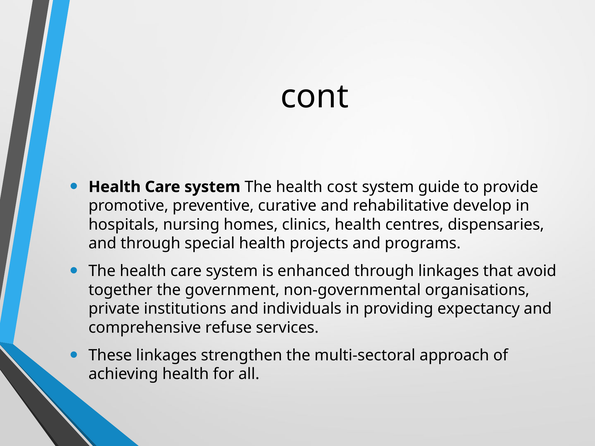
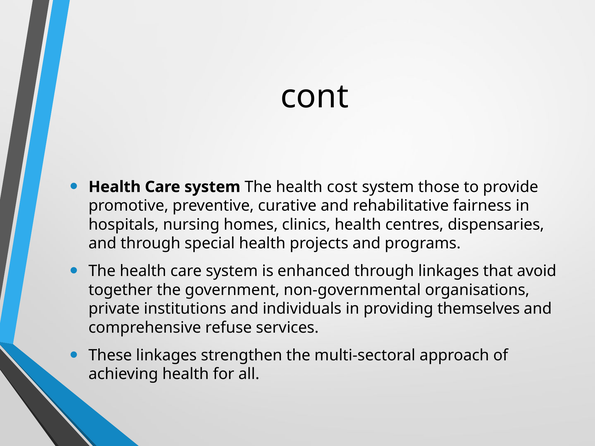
guide: guide -> those (439, 187)
develop: develop -> fairness (482, 206)
expectancy: expectancy -> themselves (479, 309)
